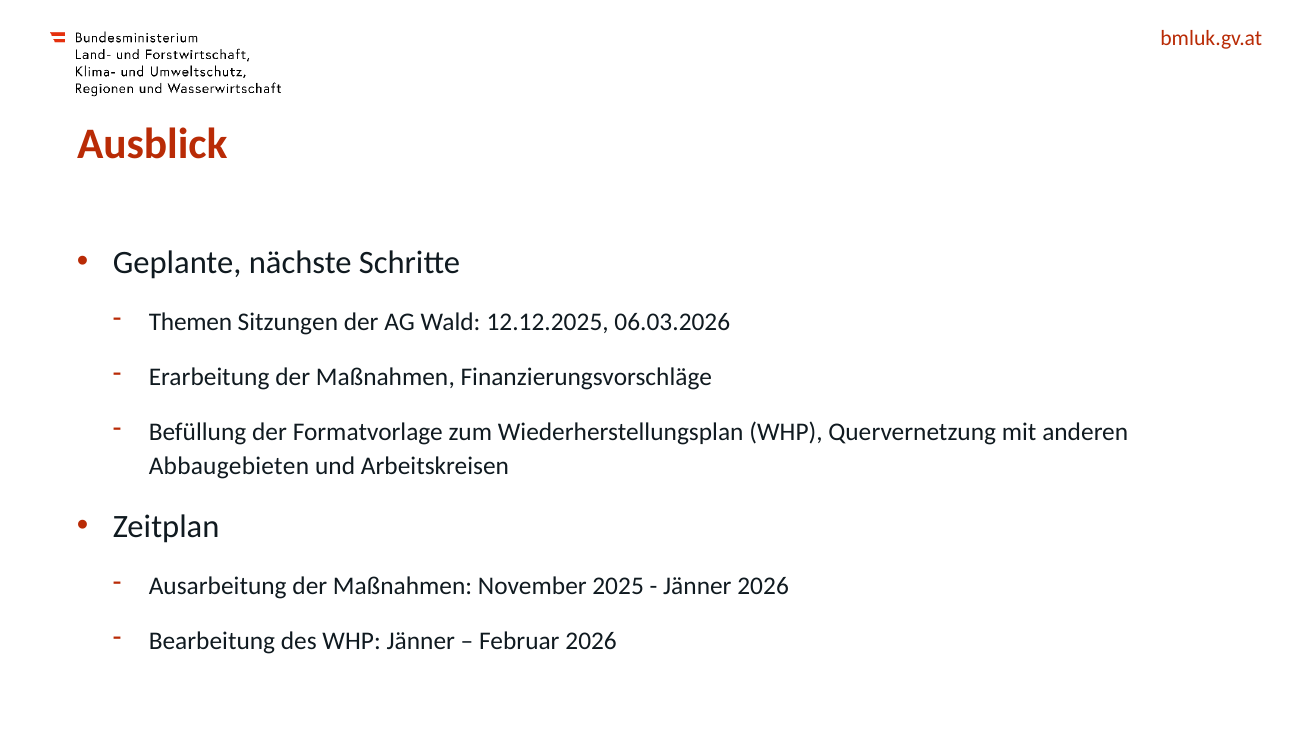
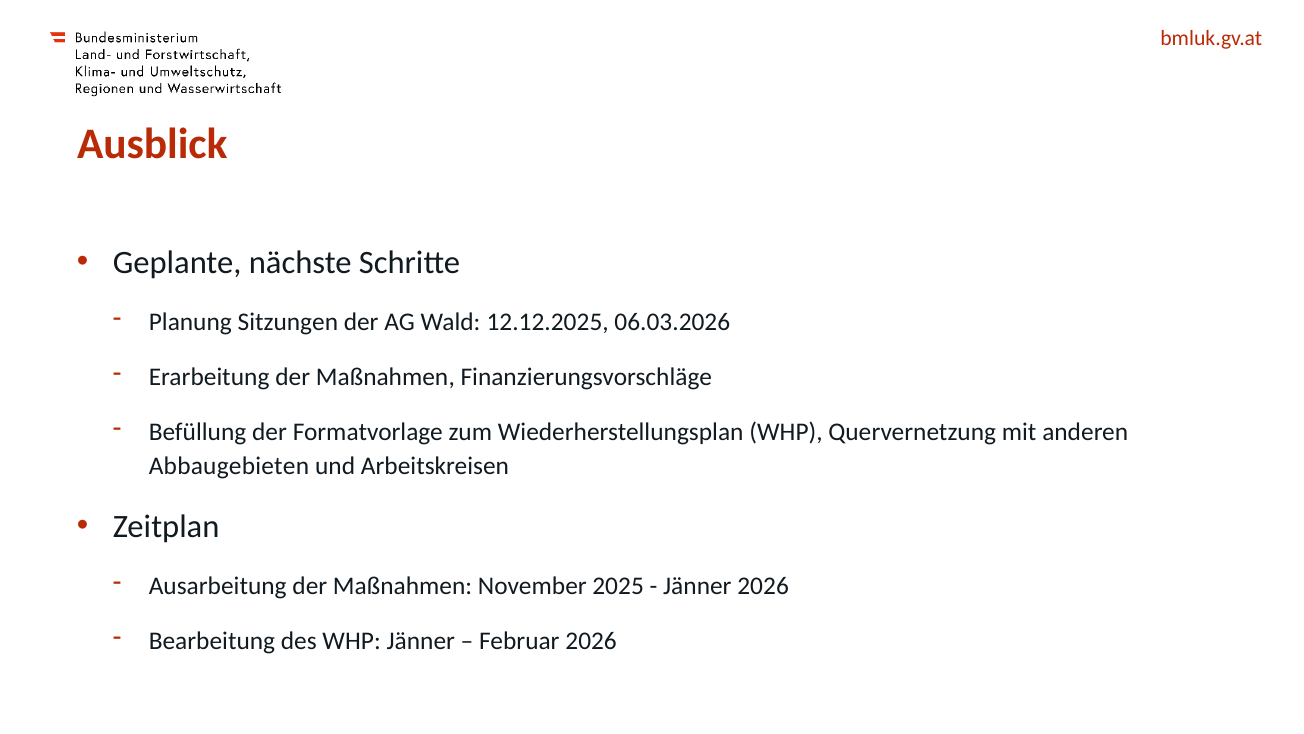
Themen: Themen -> Planung (190, 322)
